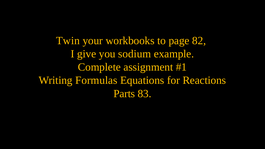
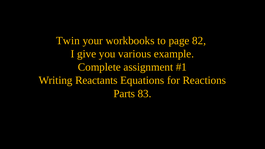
sodium: sodium -> various (135, 54)
Formulas: Formulas -> Reactants (96, 80)
